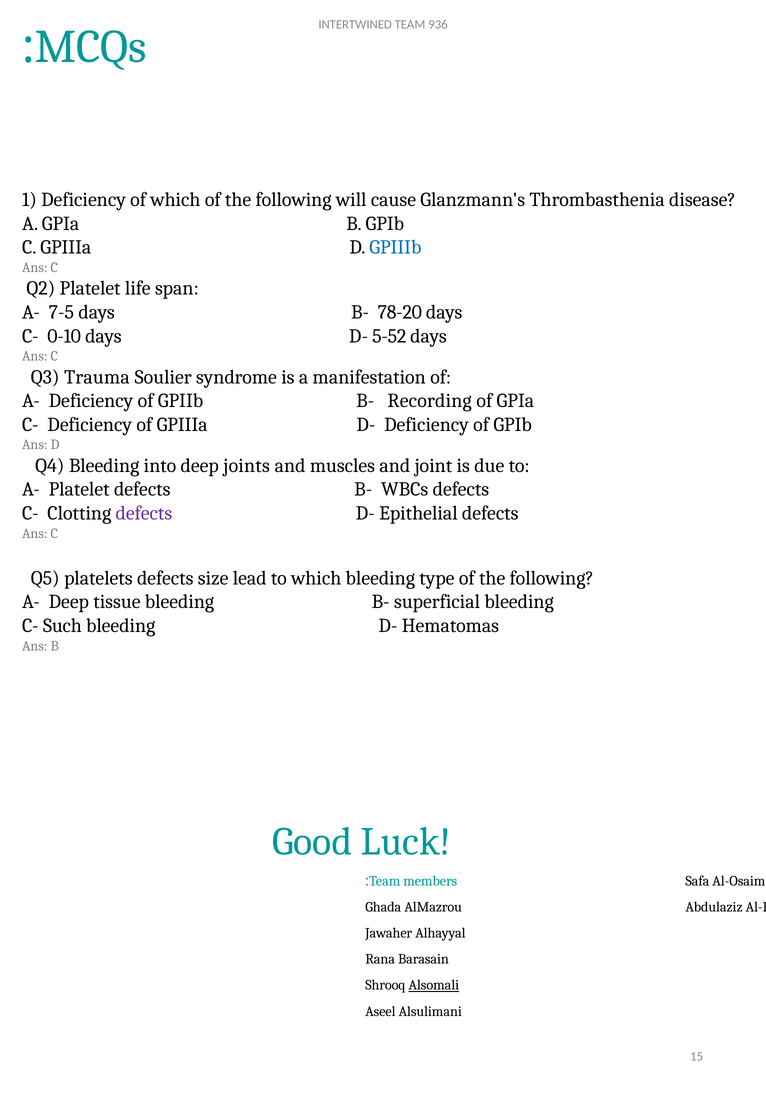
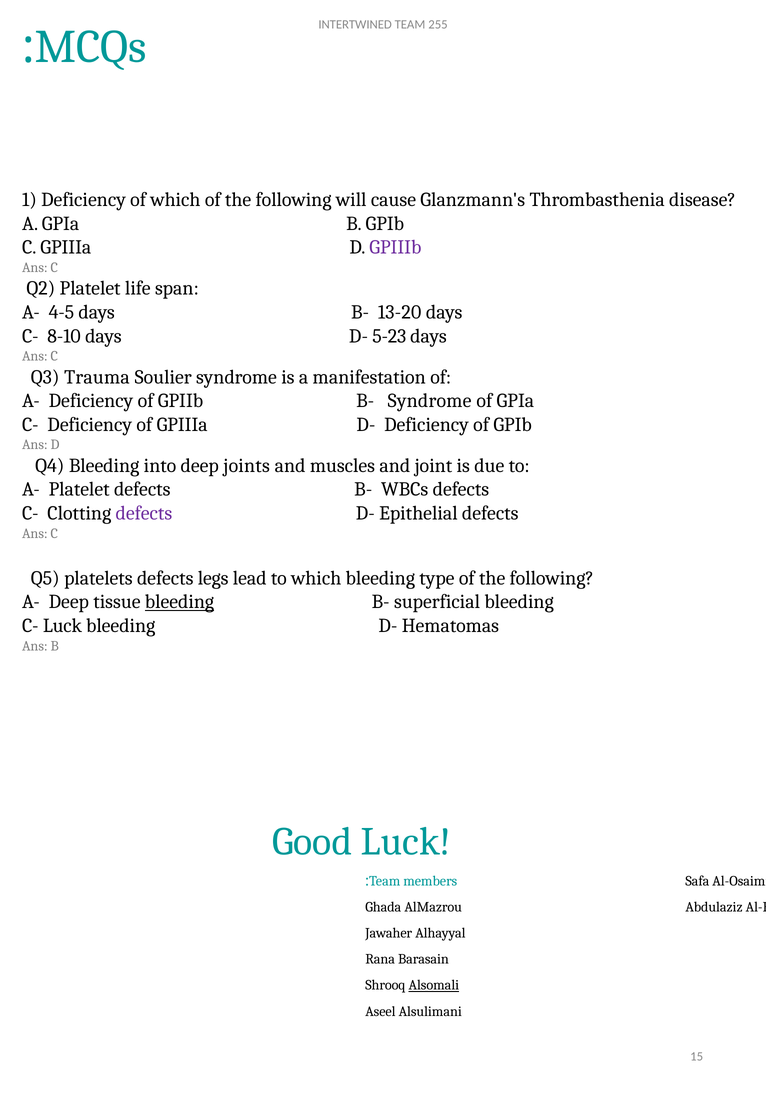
936: 936 -> 255 (438, 25)
GPIIIb colour: blue -> purple (395, 247)
7-5: 7-5 -> 4-5 (61, 312)
78-20: 78-20 -> 13-20 (400, 312)
0-10: 0-10 -> 8-10 (64, 336)
5-52: 5-52 -> 5-23 (389, 336)
B- Recording: Recording -> Syndrome (430, 401)
size: size -> legs (213, 578)
bleeding underline: none -> present (179, 602)
C- Such: Such -> Luck (62, 625)
